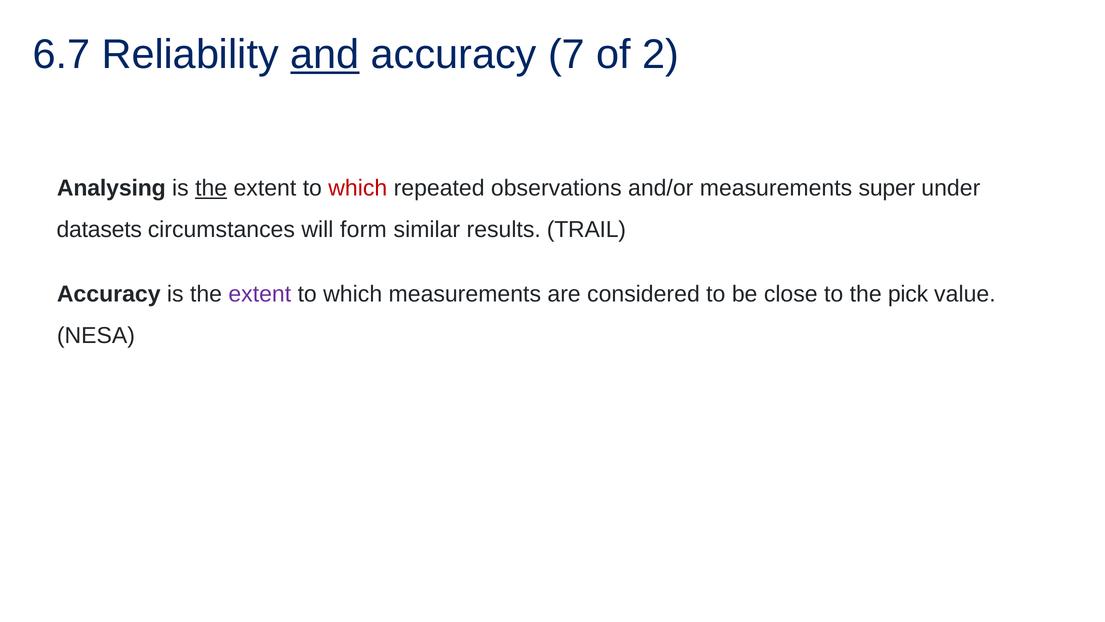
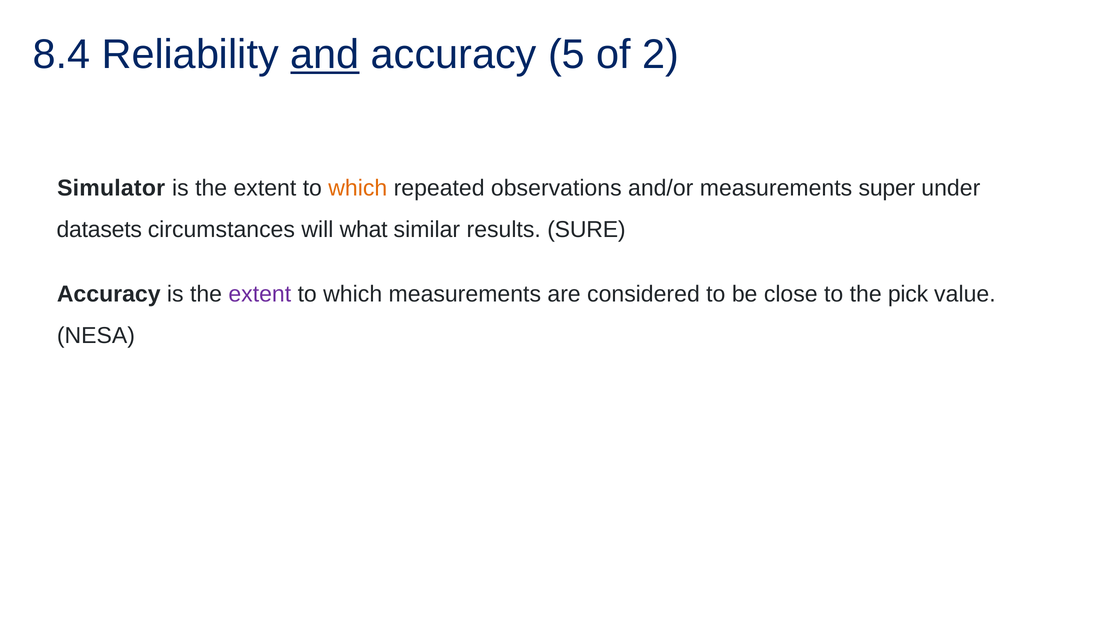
6.7: 6.7 -> 8.4 (61, 55)
7: 7 -> 5 (567, 55)
Analysing: Analysing -> Simulator (111, 188)
the underline: present -> none (211, 188)
which colour: red -> orange (358, 188)
form: form -> what (364, 230)
TRAIL: TRAIL -> SURE (586, 230)
